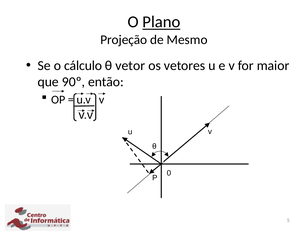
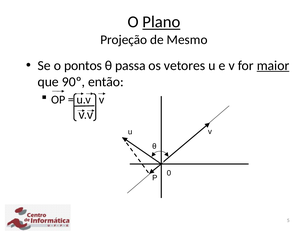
cálculo: cálculo -> pontos (83, 66)
vetor: vetor -> passa (130, 66)
maior underline: none -> present (273, 66)
